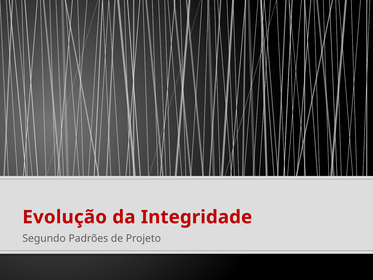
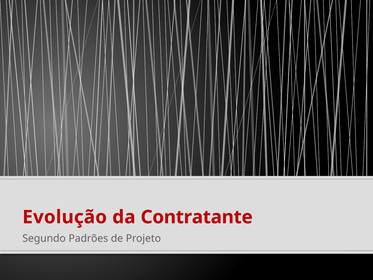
Integridade: Integridade -> Contratante (197, 217)
